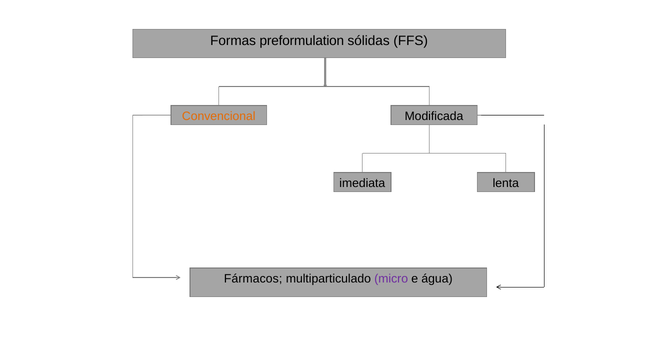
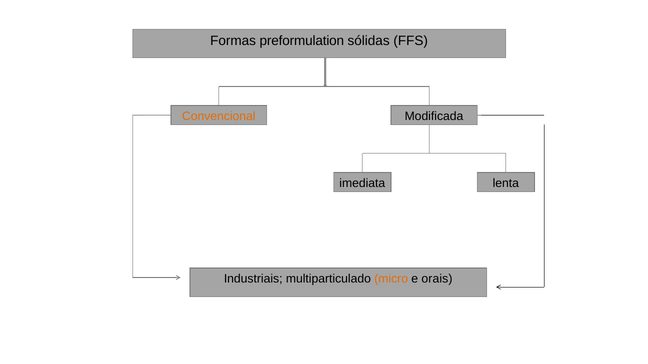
Fármacos: Fármacos -> Industriais (253, 279)
micro colour: purple -> orange (391, 279)
água: água -> orais (437, 279)
